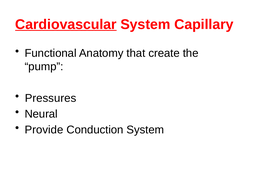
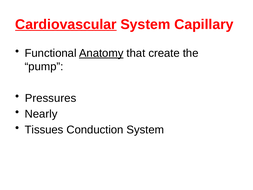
Anatomy underline: none -> present (101, 53)
Neural: Neural -> Nearly (41, 114)
Provide: Provide -> Tissues (44, 130)
